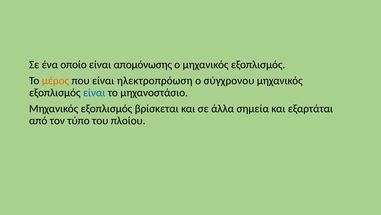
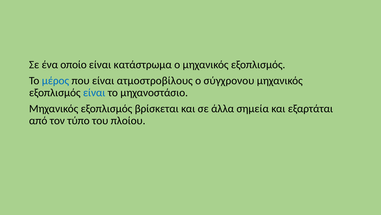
απομόνωσης: απομόνωσης -> κατάστρωμα (143, 64)
μέρος colour: orange -> blue (55, 80)
ηλεκτροπρόωση: ηλεκτροπρόωση -> ατμοστροβίλους (155, 80)
